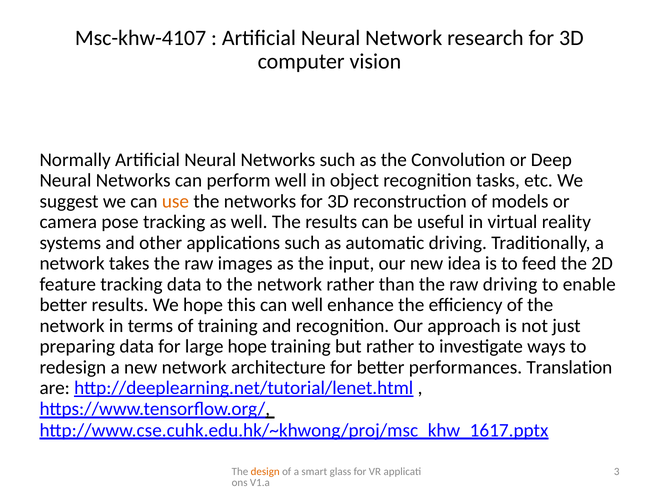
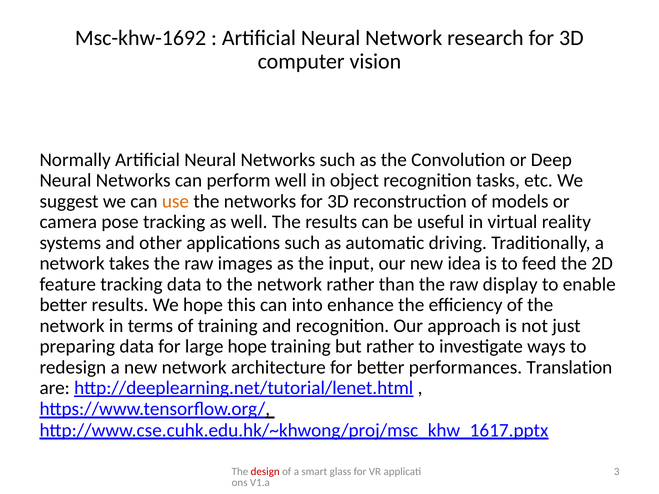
Msc-khw-4107: Msc-khw-4107 -> Msc-khw-1692 (141, 38)
raw driving: driving -> display (510, 284)
can well: well -> into (307, 305)
design colour: orange -> red (265, 472)
